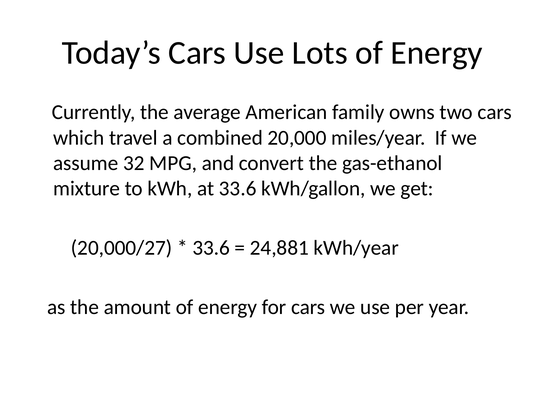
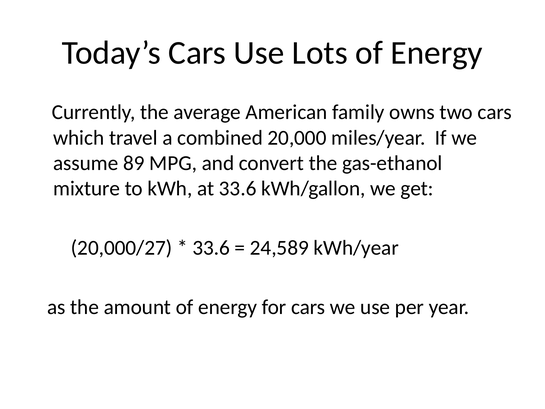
32: 32 -> 89 (134, 163)
24,881: 24,881 -> 24,589 (279, 248)
